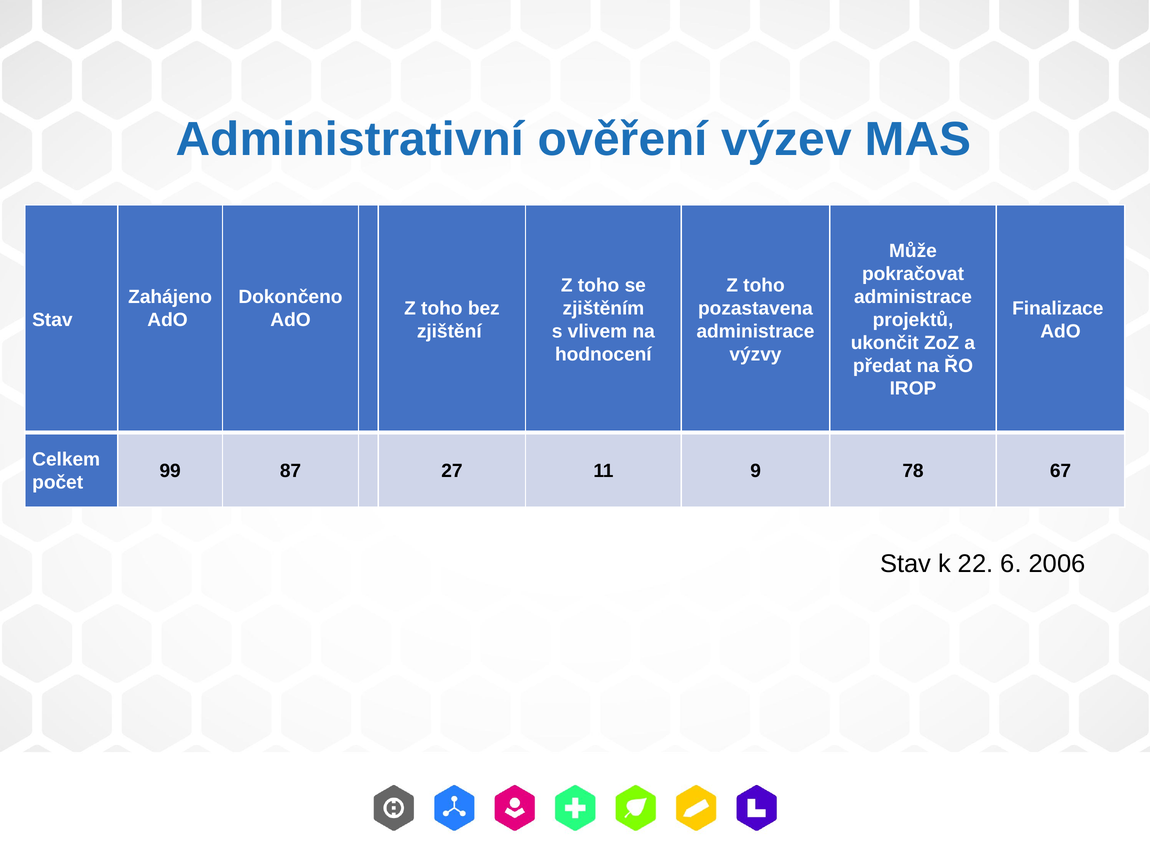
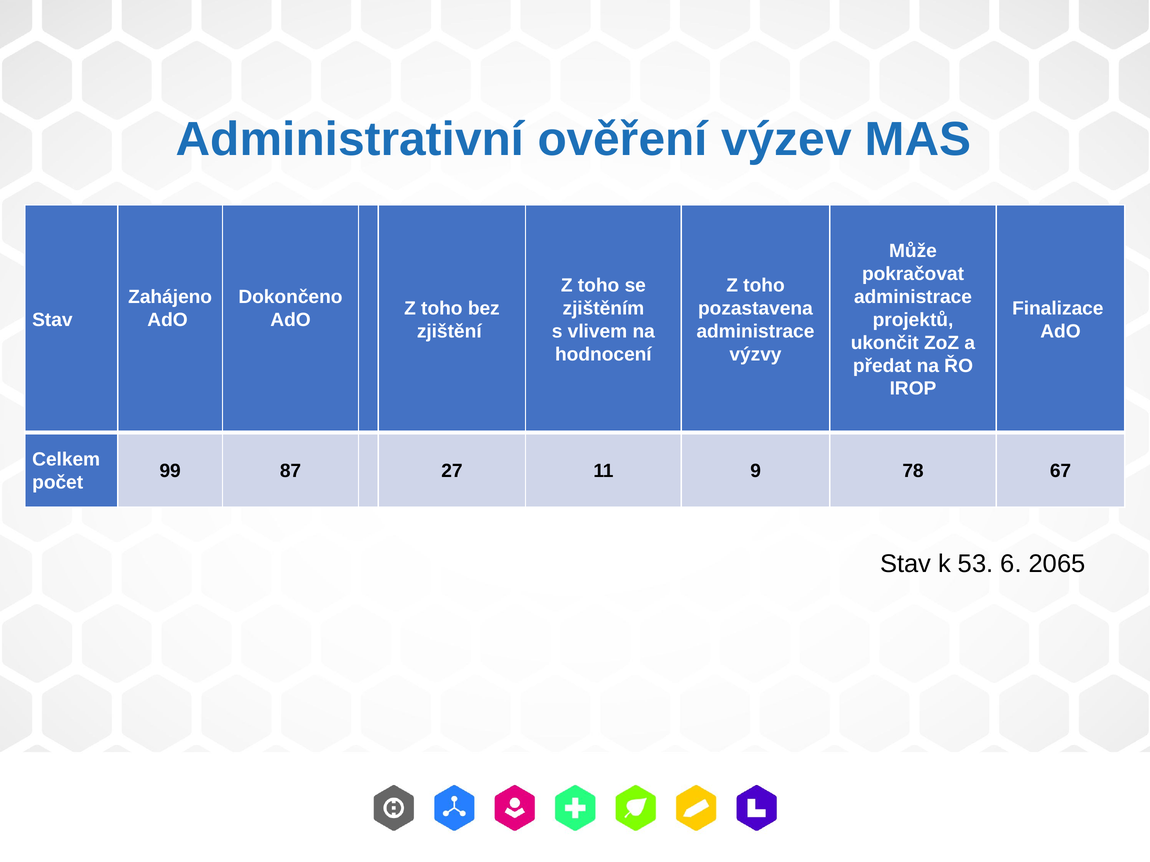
22: 22 -> 53 (976, 564)
2006: 2006 -> 2065 (1057, 564)
